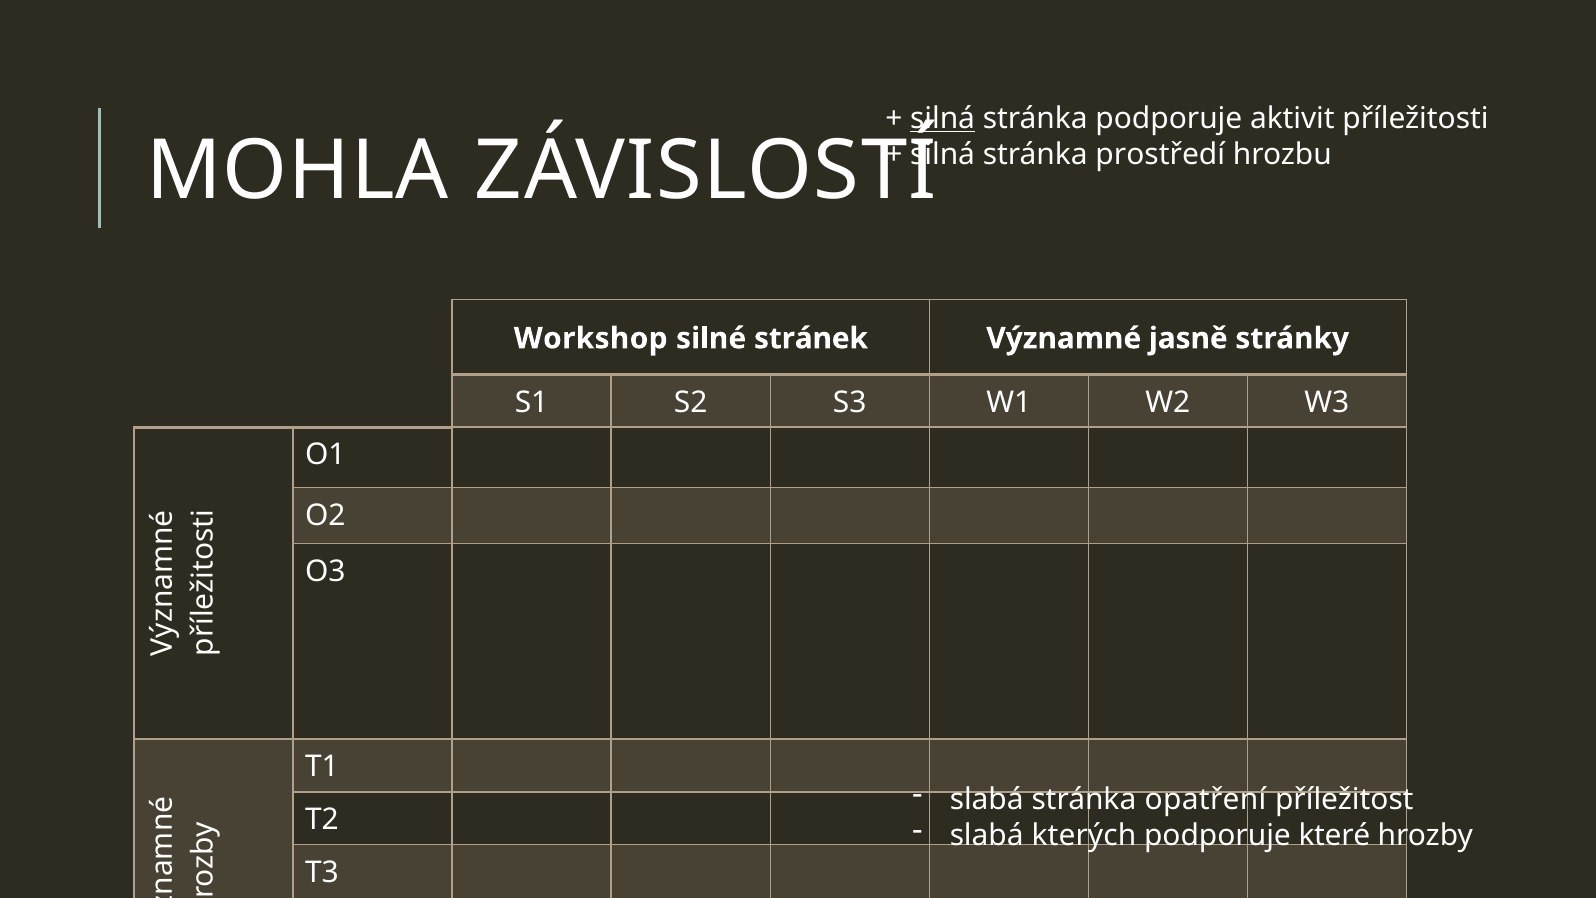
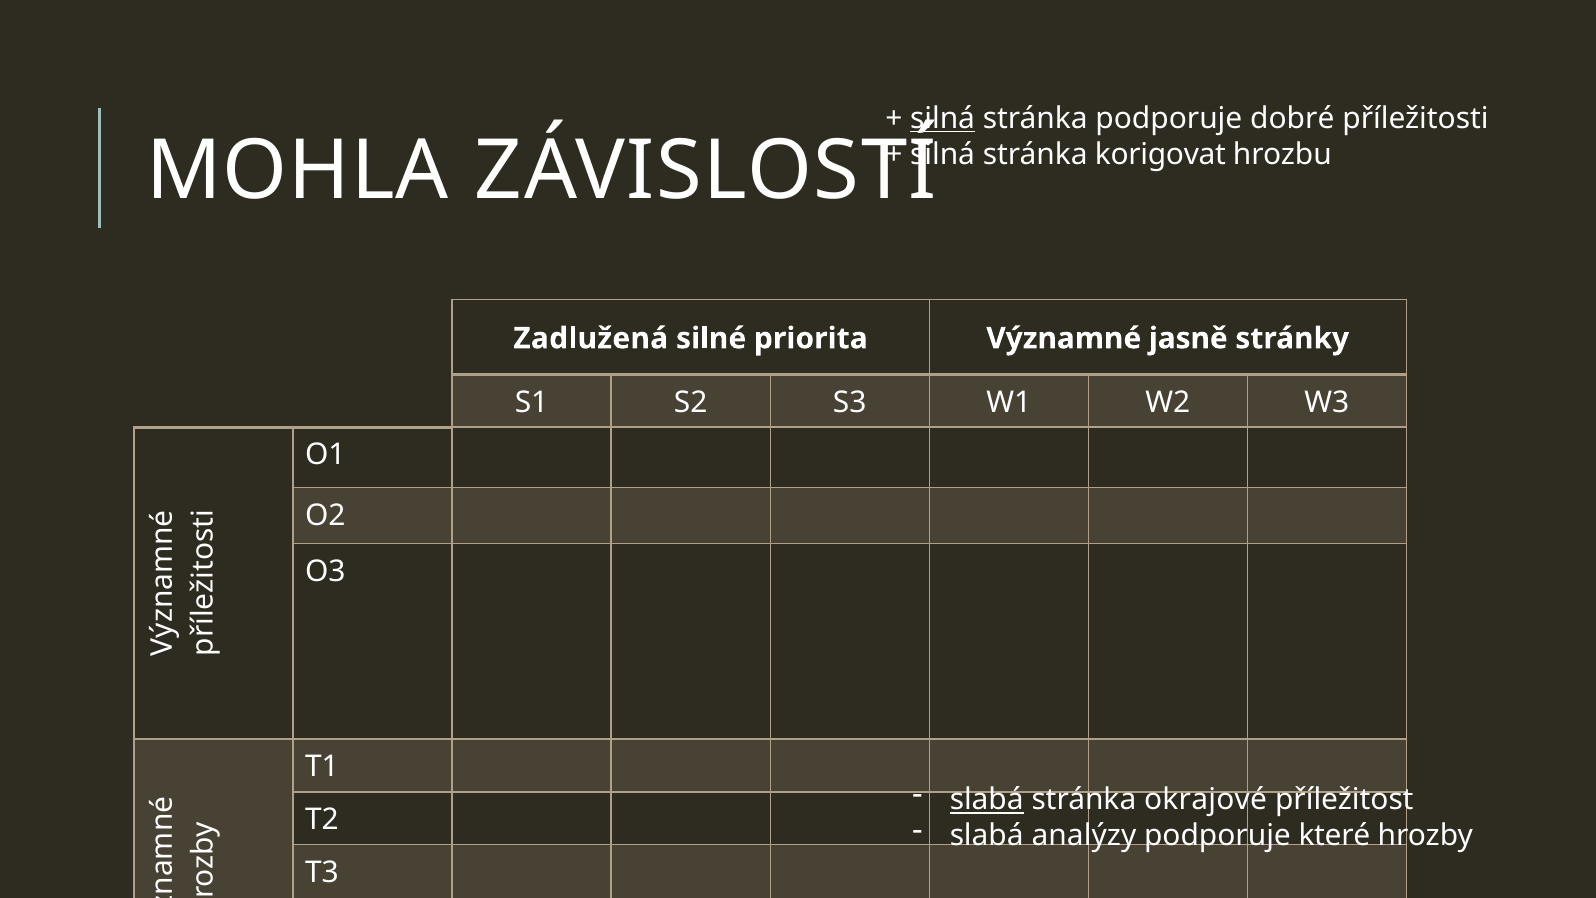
aktivit: aktivit -> dobré (1292, 118)
prostředí: prostředí -> korigovat (1160, 154)
Workshop: Workshop -> Zadlužená (591, 338)
stránek: stránek -> priorita (811, 338)
slabá underline: none -> present (987, 800)
opatření: opatření -> okrajové (1206, 800)
kterých: kterých -> analýzy (1084, 836)
